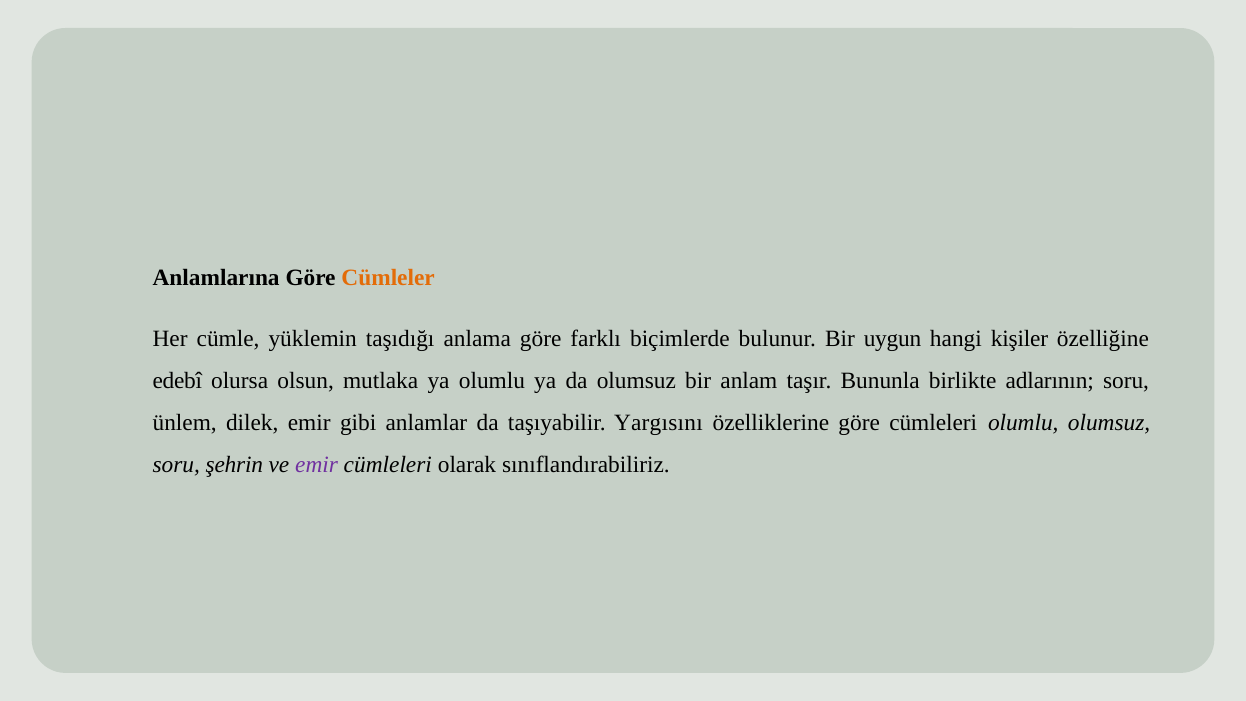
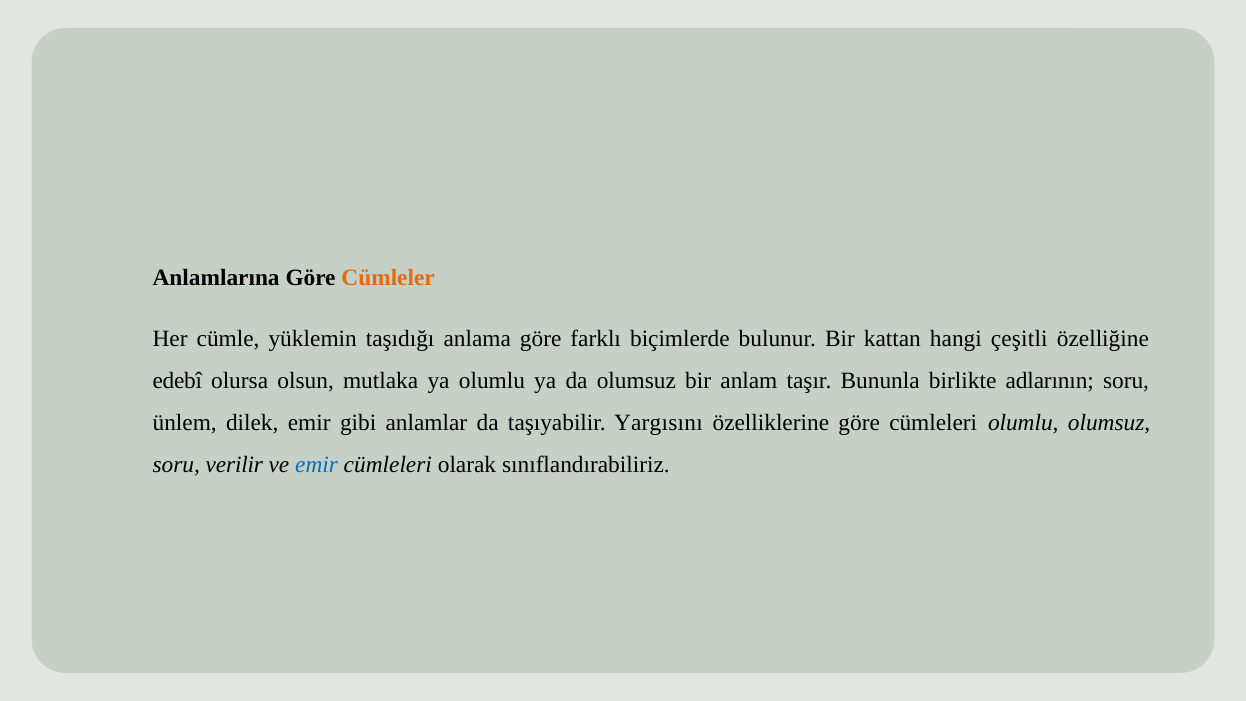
uygun: uygun -> kattan (892, 339)
kişiler: kişiler -> çeşitli (1019, 339)
şehrin: şehrin -> verilir (234, 465)
emir colour: purple -> blue (317, 465)
